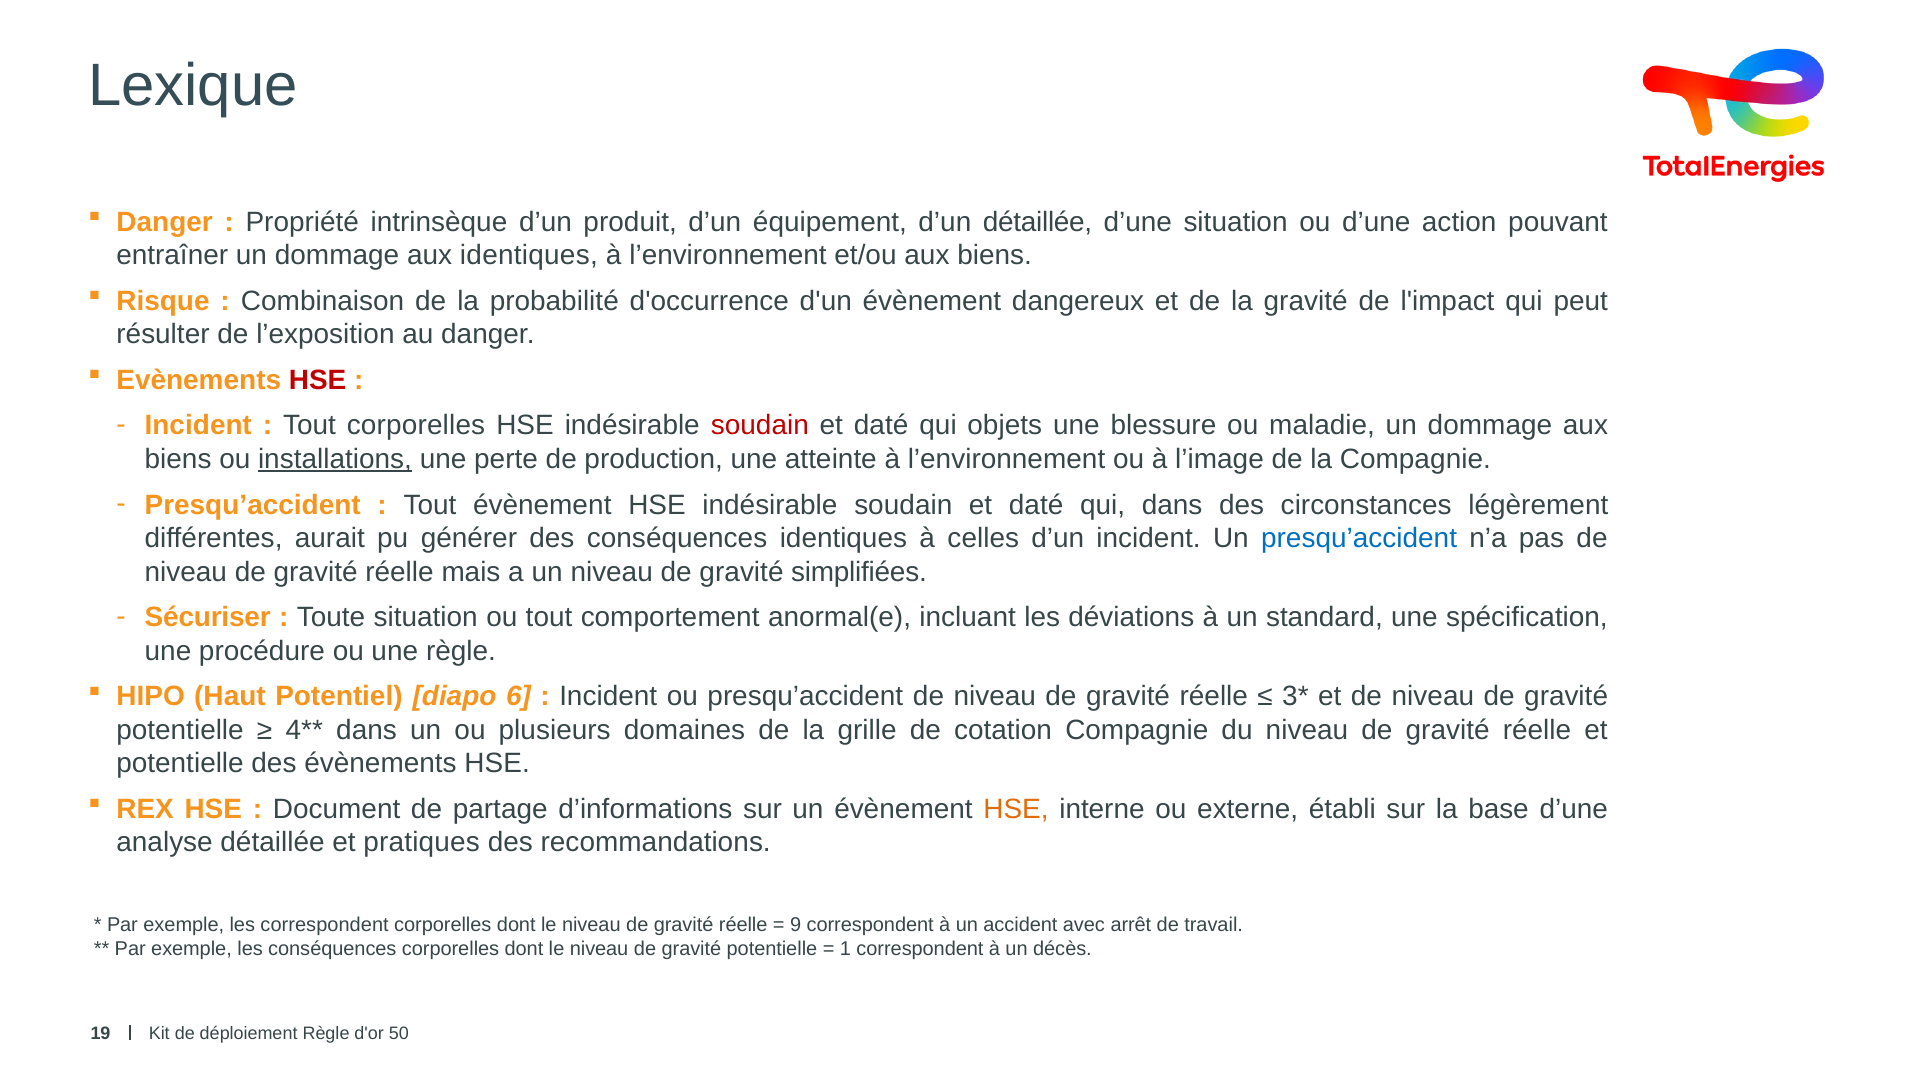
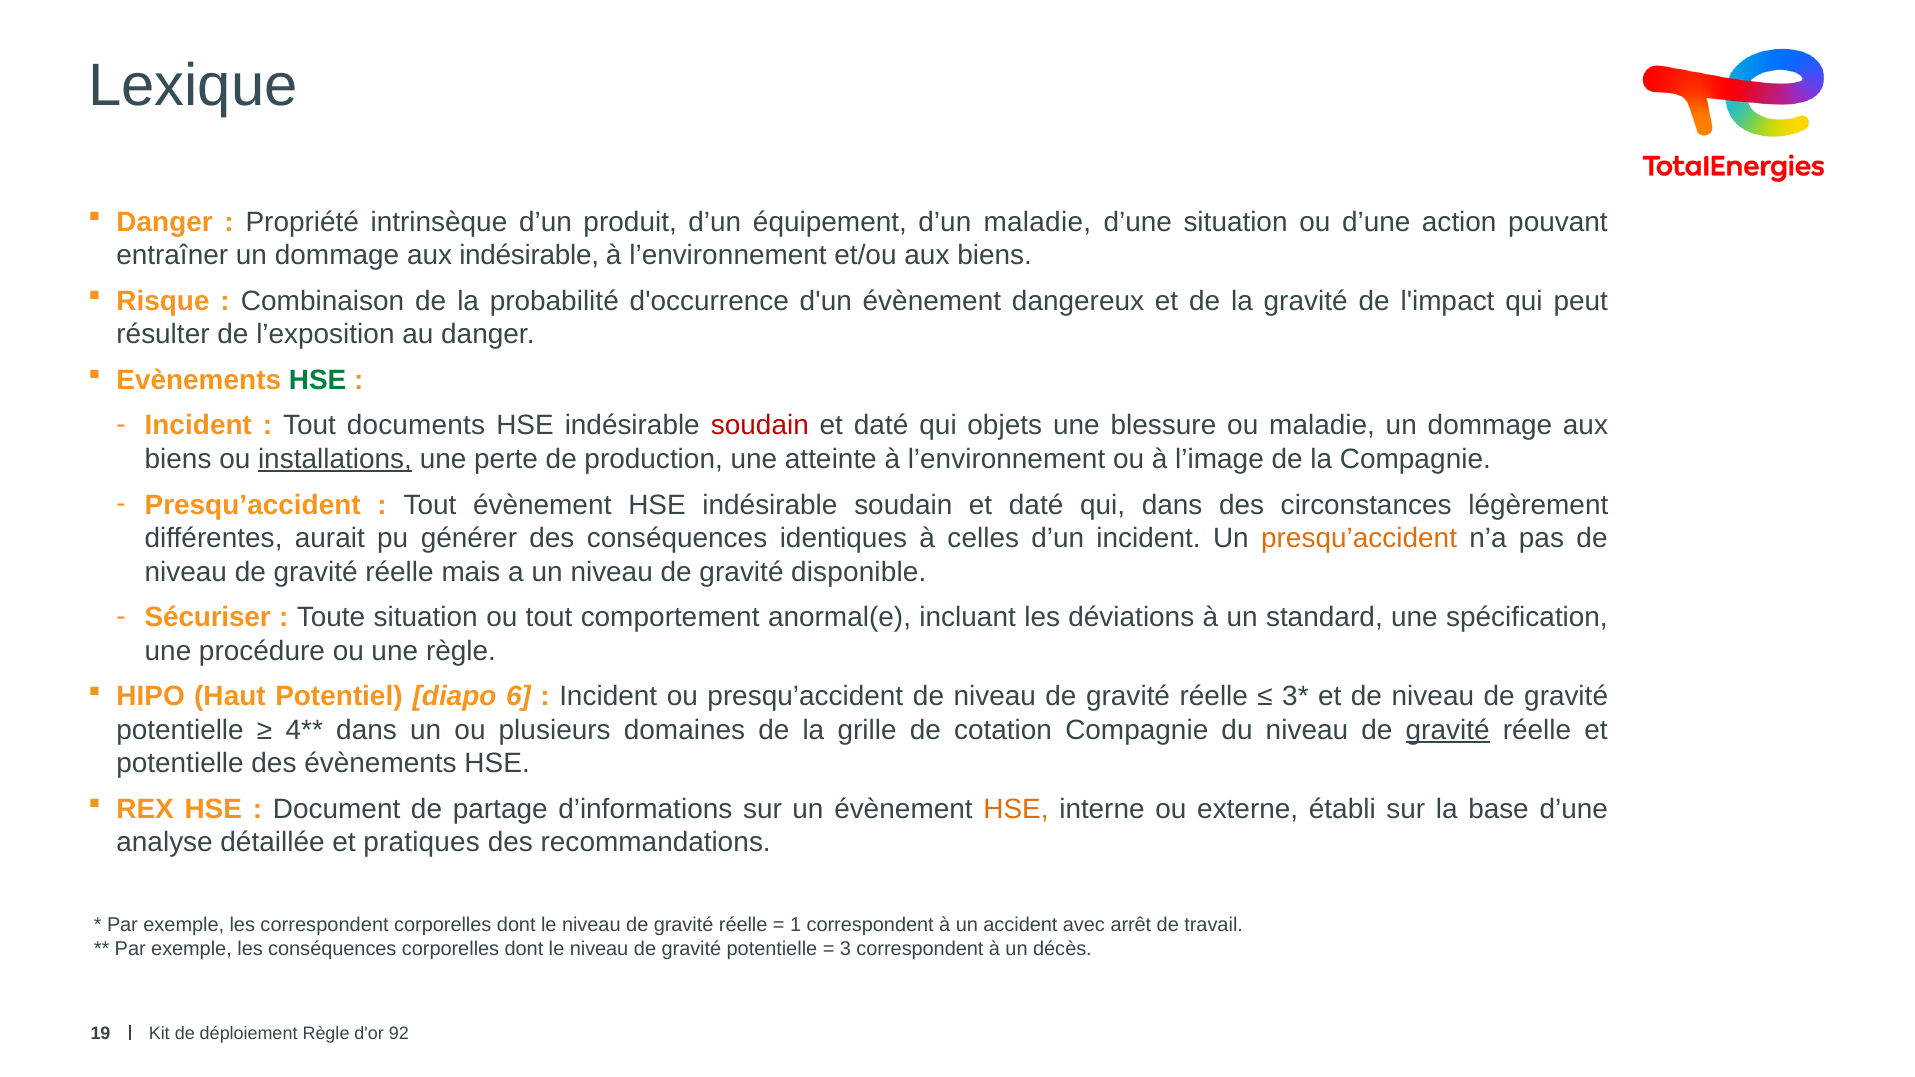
d’un détaillée: détaillée -> maladie (1037, 222)
aux identiques: identiques -> indésirable (529, 256)
HSE colour: red -> green (318, 380)
Tout corporelles: corporelles -> documents (416, 426)
presqu’accident colour: blue -> orange (1359, 538)
simplifiées: simplifiées -> disponible (859, 572)
gravité underline: none -> present (1448, 730)
9: 9 -> 1 (796, 925)
1: 1 -> 3 (845, 949)
50: 50 -> 92 (399, 1034)
